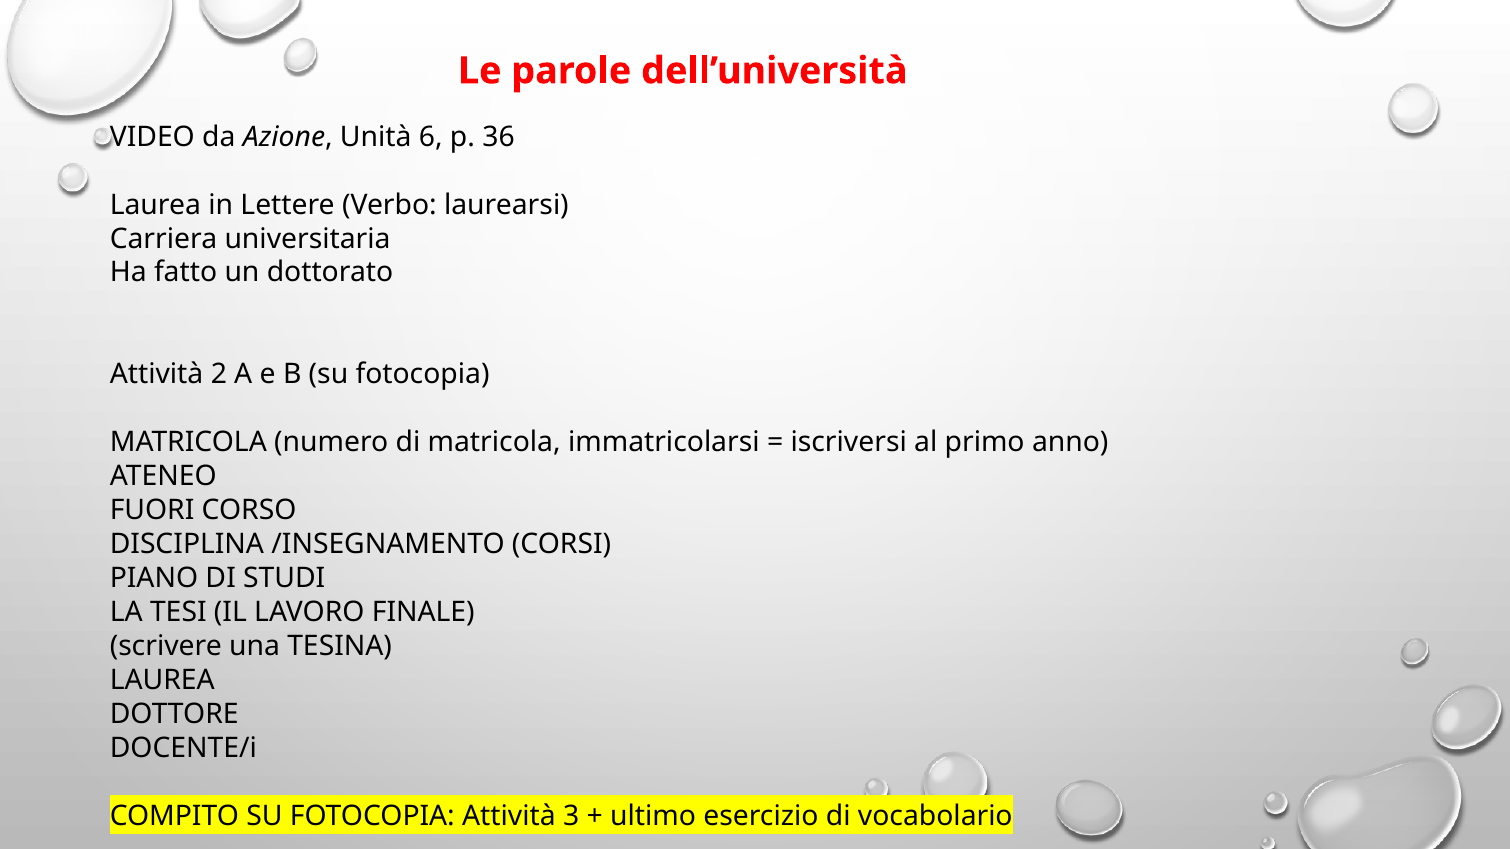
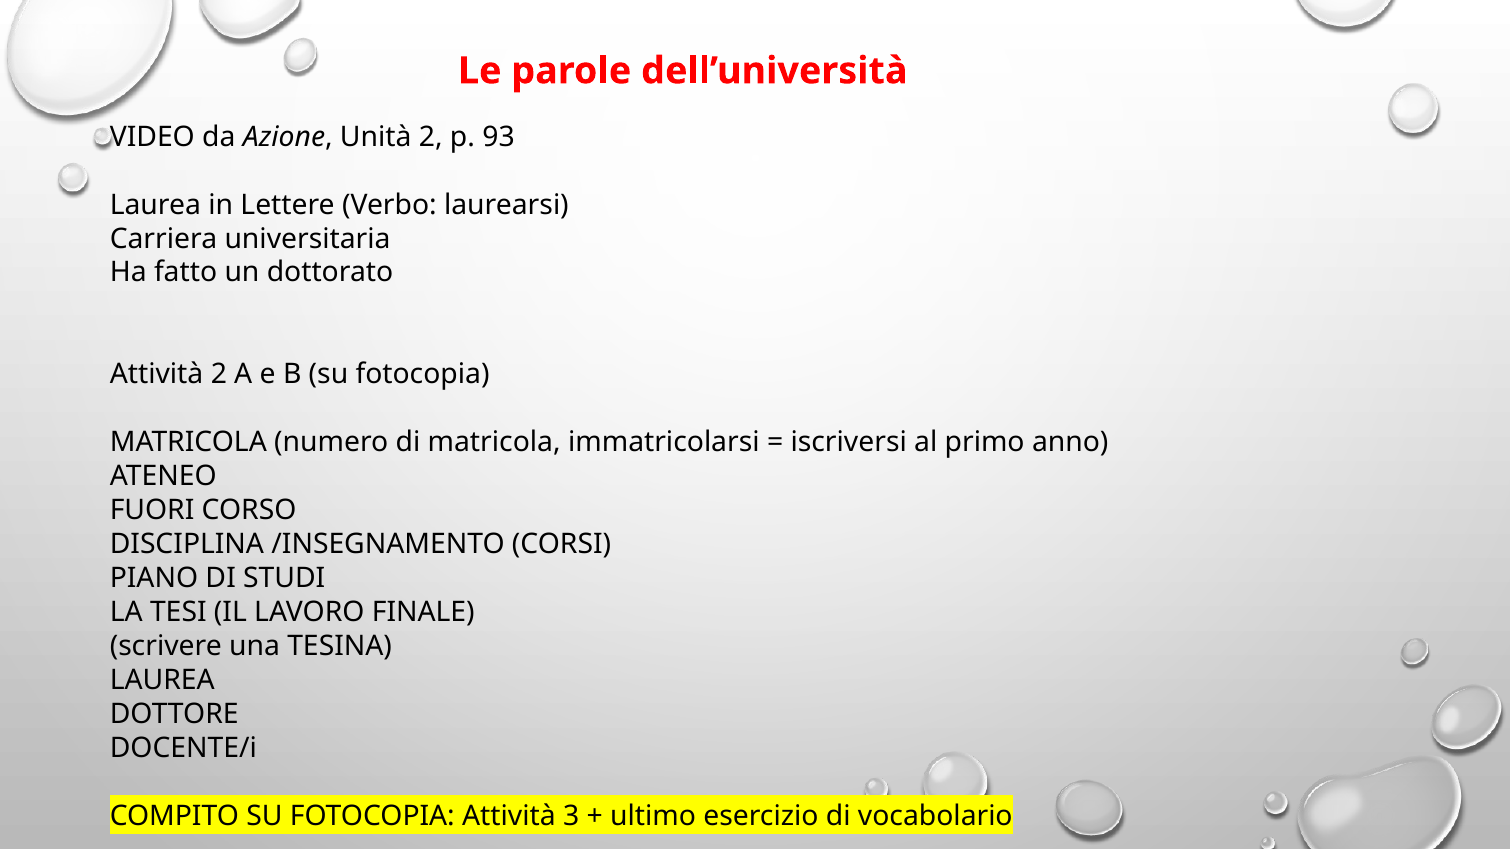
Unità 6: 6 -> 2 (431, 137)
36: 36 -> 93 (499, 137)
